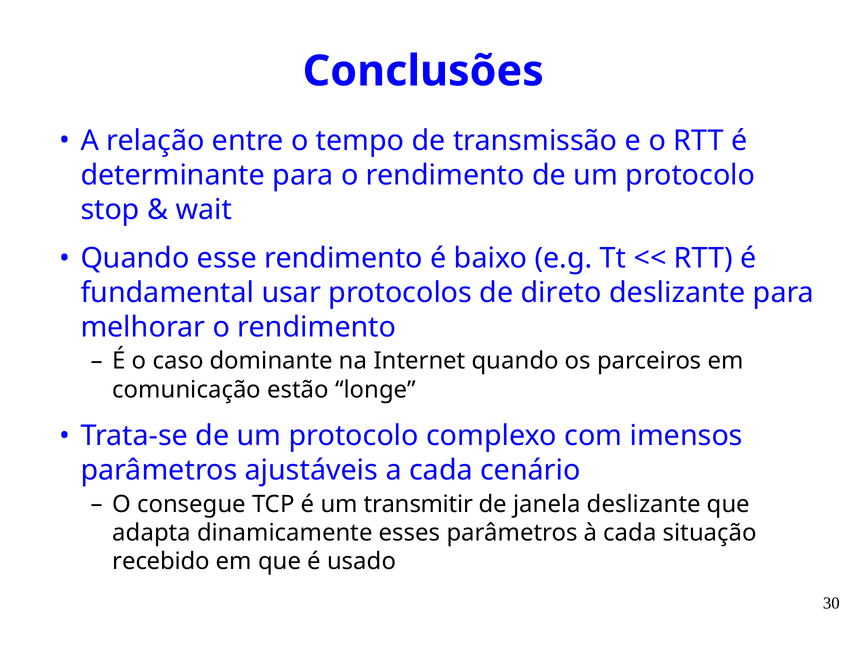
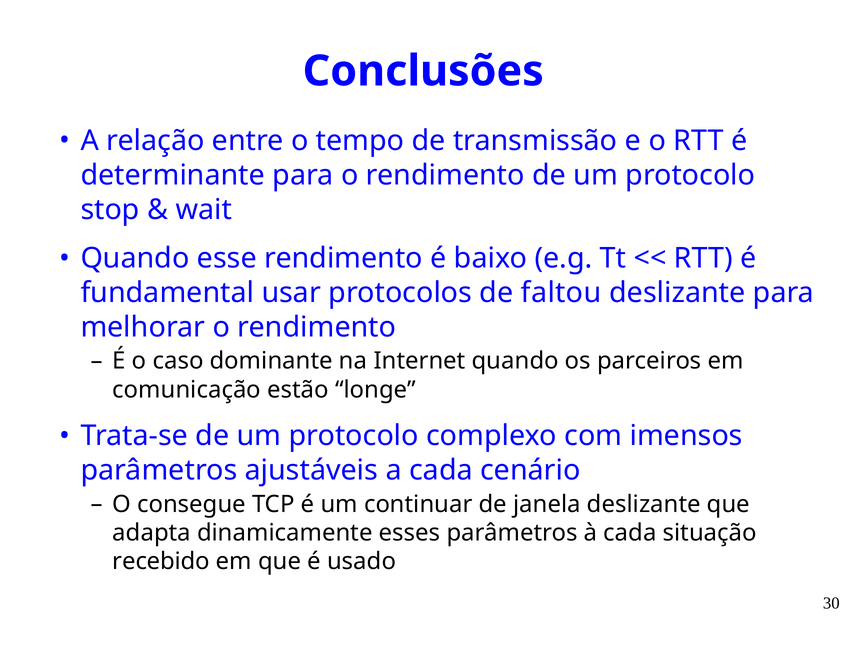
direto: direto -> faltou (561, 293)
transmitir: transmitir -> continuar (418, 504)
